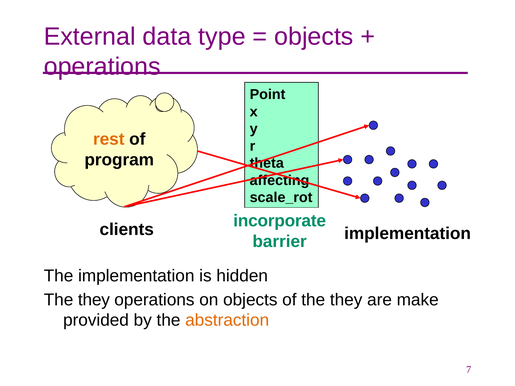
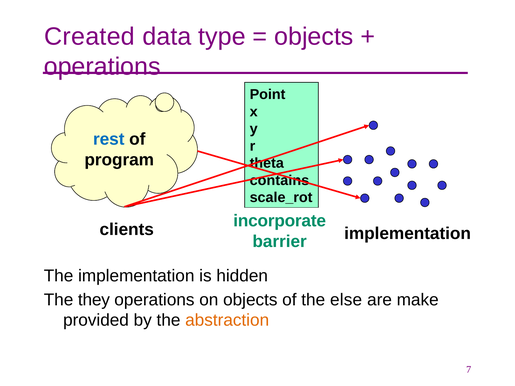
External: External -> Created (90, 37)
rest colour: orange -> blue (109, 139)
affecting: affecting -> contains (279, 180)
of the they: they -> else (346, 300)
